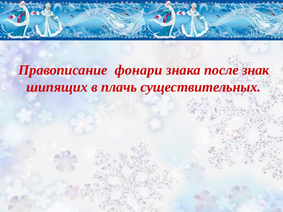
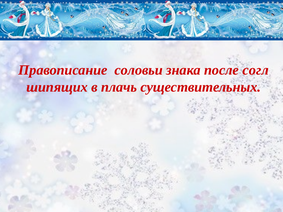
фонари: фонари -> соловьи (139, 70)
знак: знак -> согл (256, 70)
